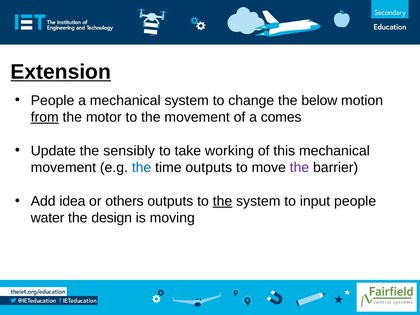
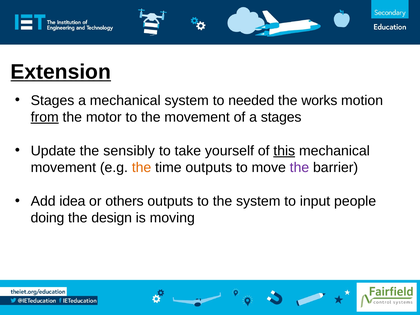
People: People -> Stages (53, 100)
change: change -> needed (251, 100)
below: below -> works (319, 100)
a comes: comes -> stages (281, 117)
working: working -> yourself (229, 151)
this underline: none -> present (284, 151)
the colour: blue -> orange (142, 168)
the underline: present -> none (222, 201)
water: water -> doing (48, 218)
